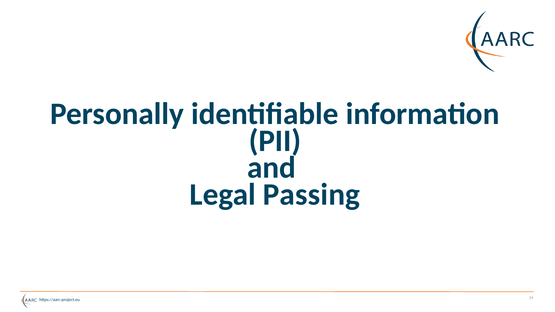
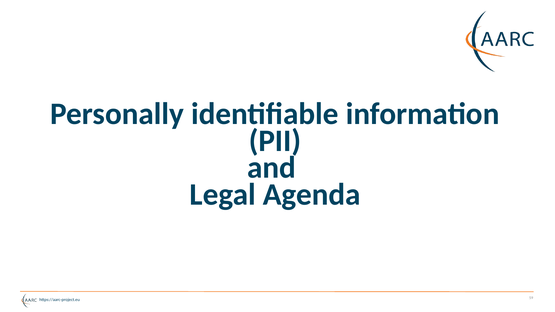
Passing: Passing -> Agenda (312, 195)
